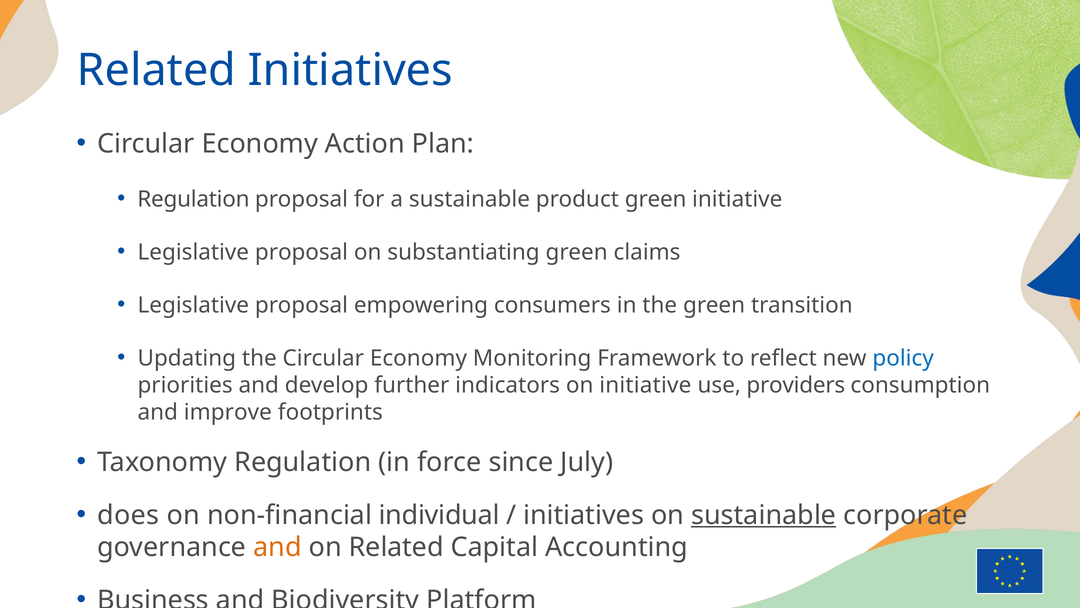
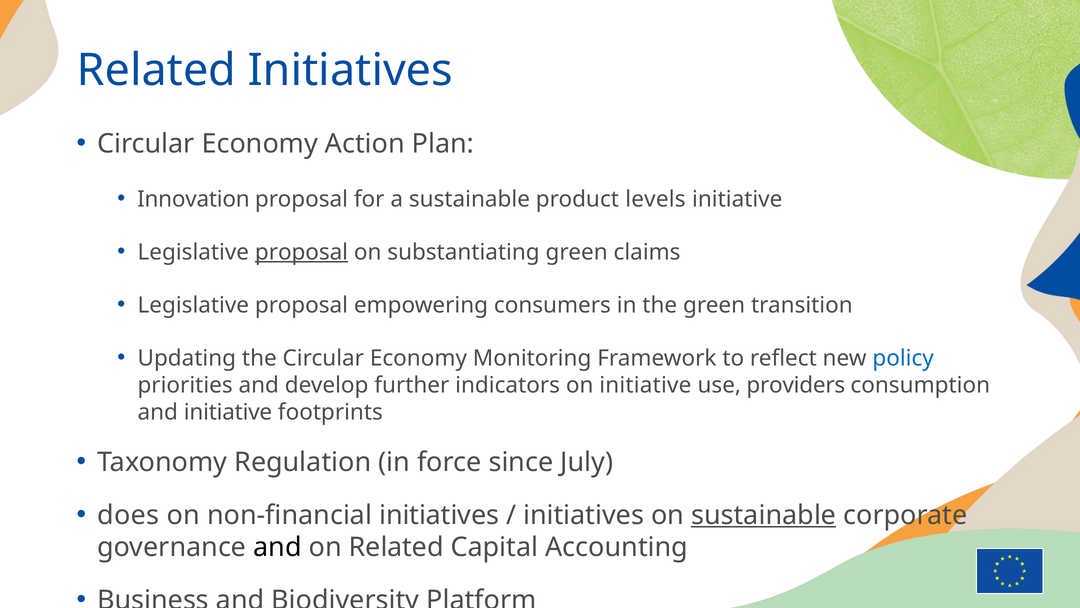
Regulation: Regulation -> Innovation (193, 199)
product green: green -> levels (655, 199)
proposal underline: none -> present (302, 252)
and improve: improve -> initiative (228, 412)
non-financial individual: individual -> initiatives (439, 515)
and colour: orange -> black (277, 547)
